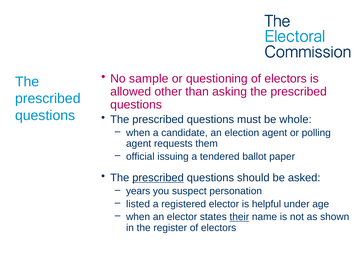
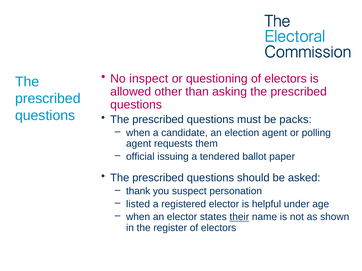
sample: sample -> inspect (149, 79)
whole: whole -> packs (296, 120)
prescribed underline: present -> none (158, 178)
years: years -> thank (138, 192)
